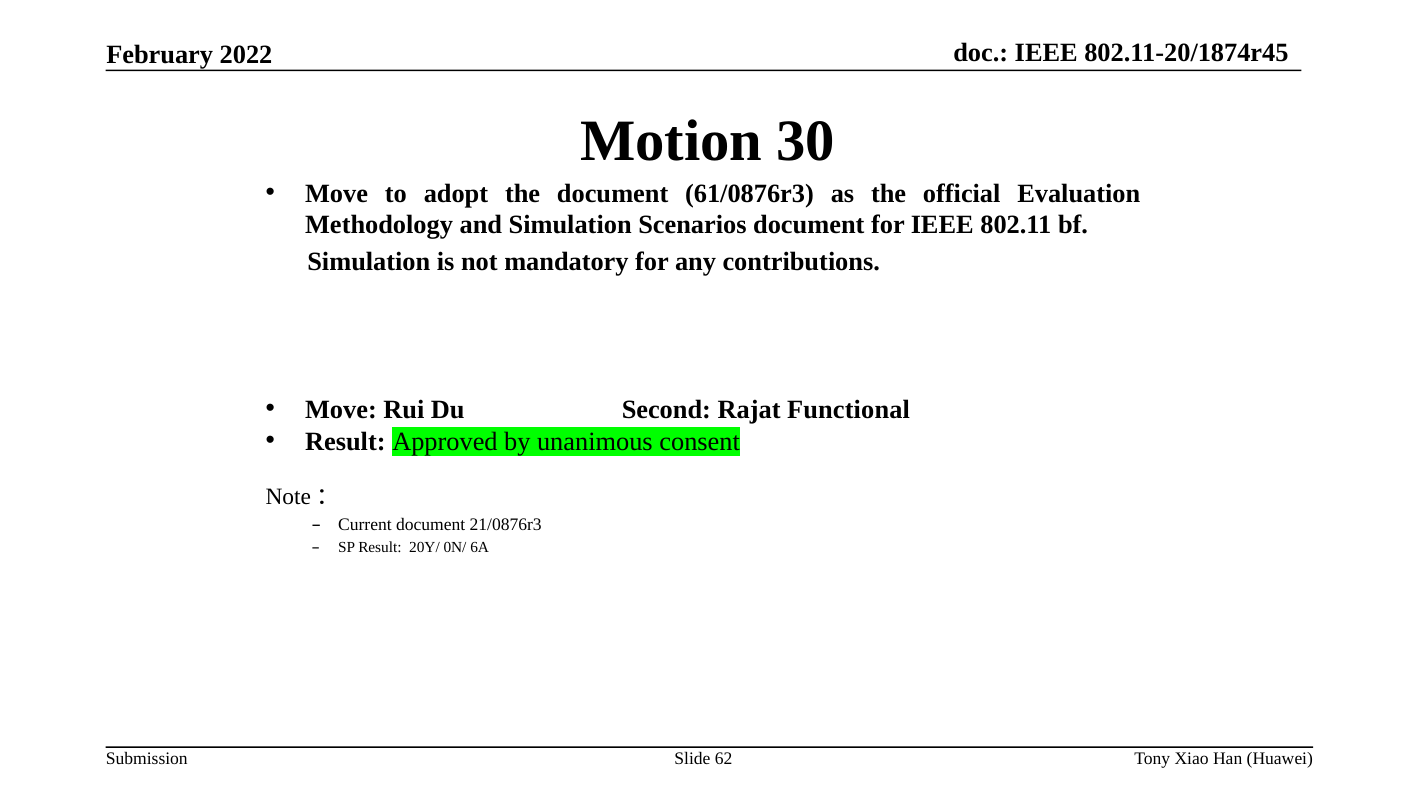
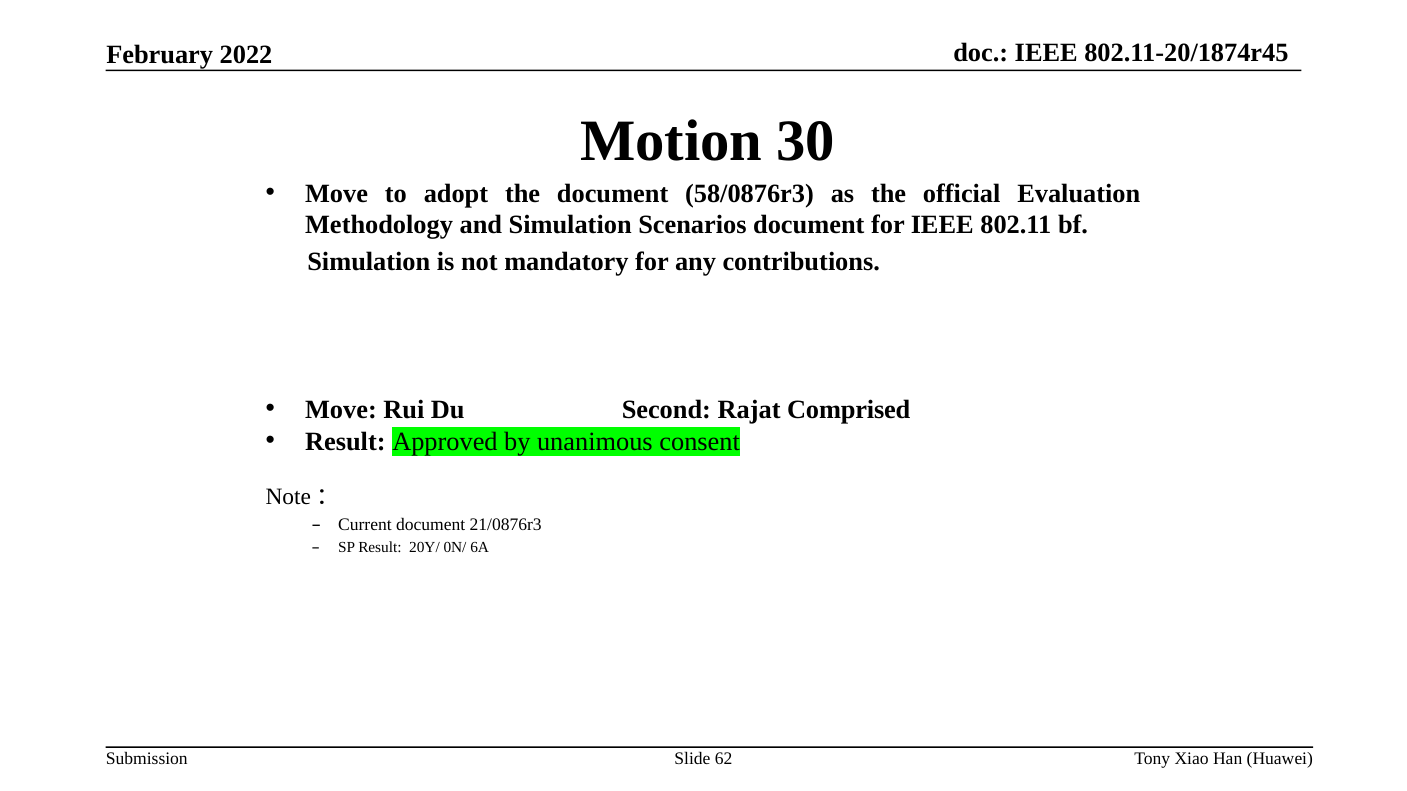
61/0876r3: 61/0876r3 -> 58/0876r3 (749, 194)
Functional: Functional -> Comprised (849, 410)
